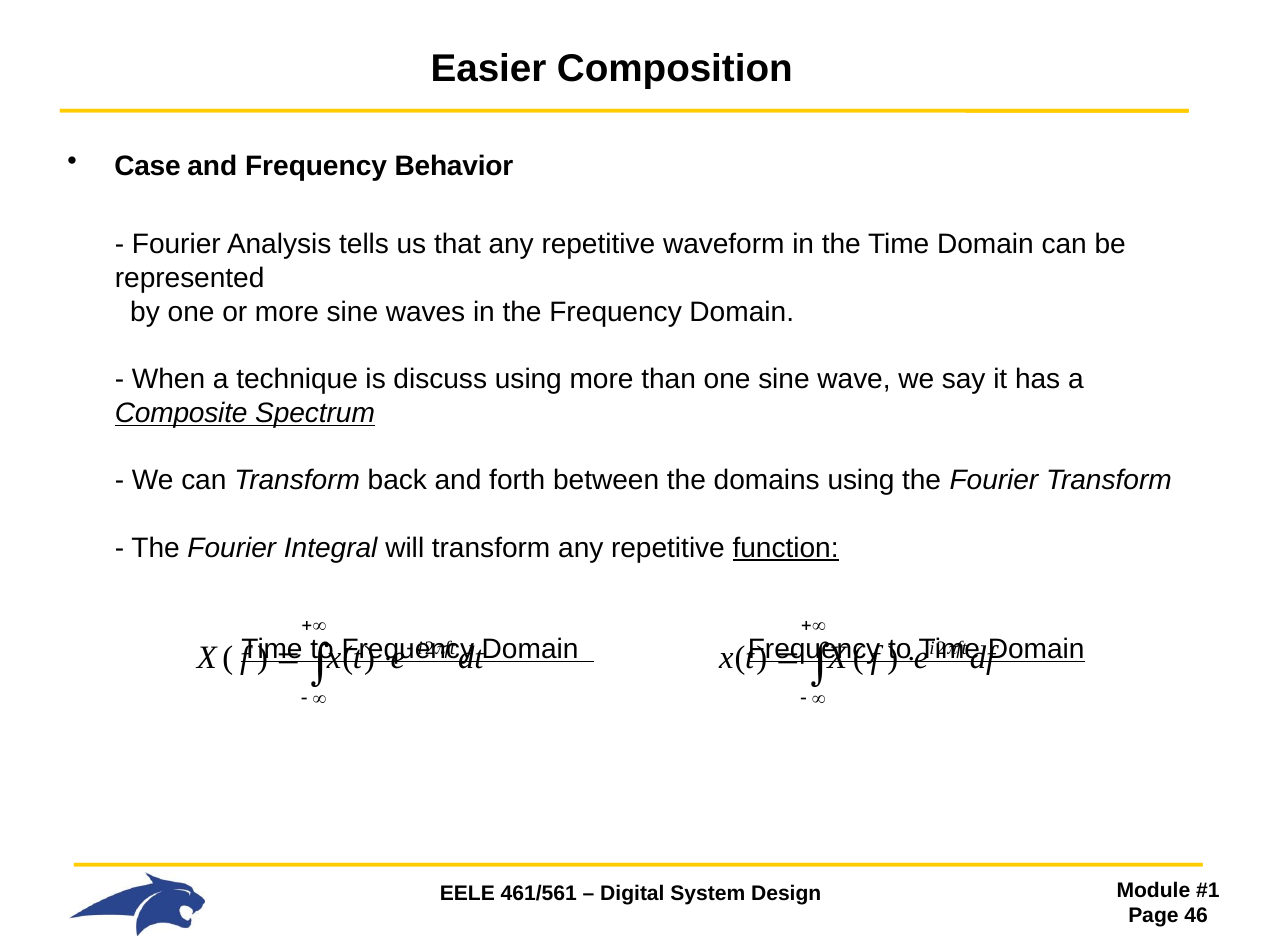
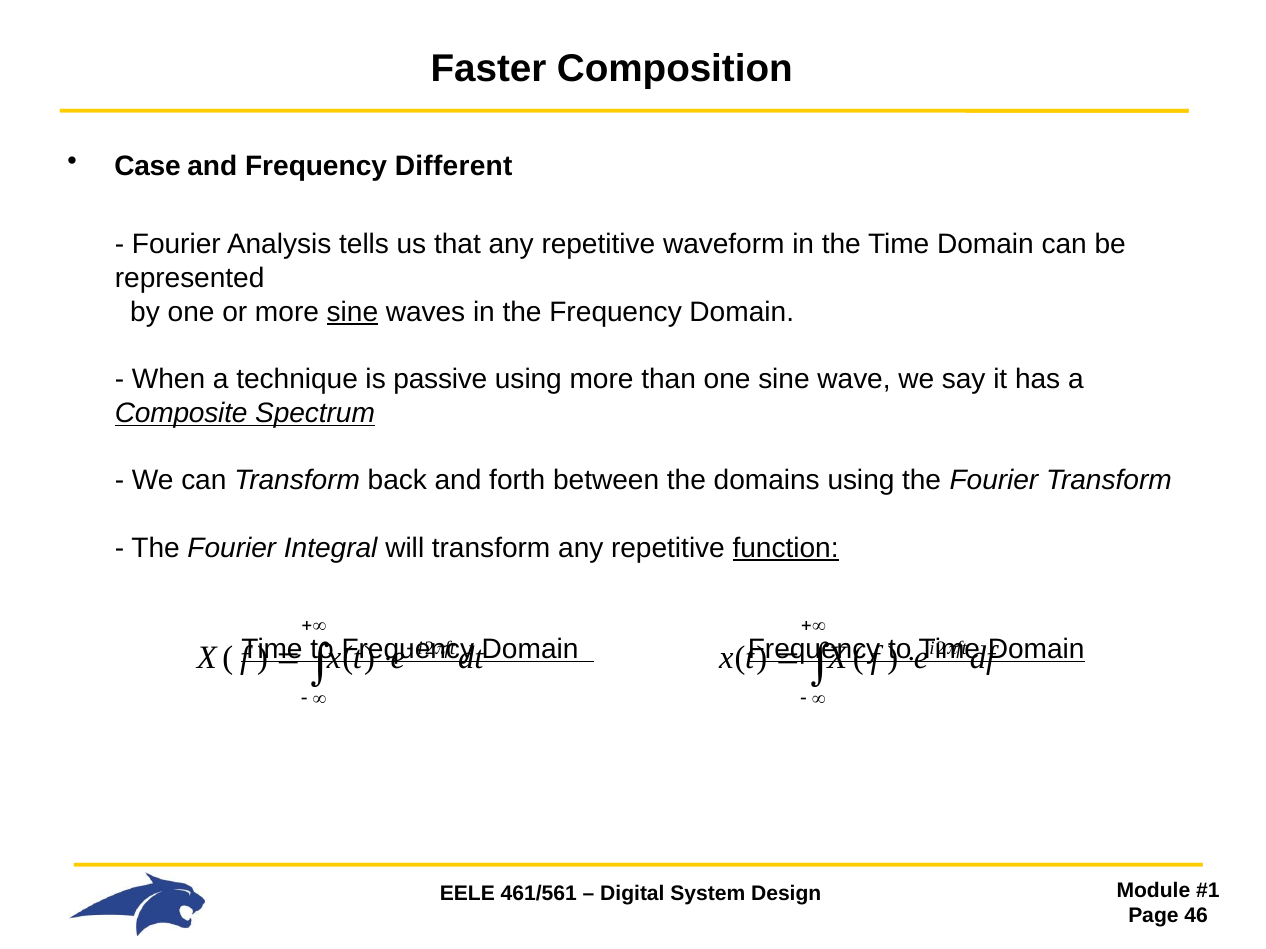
Easier: Easier -> Faster (489, 69)
Behavior: Behavior -> Different (454, 166)
sine underline: none -> present (352, 312)
discuss: discuss -> passive (440, 380)
